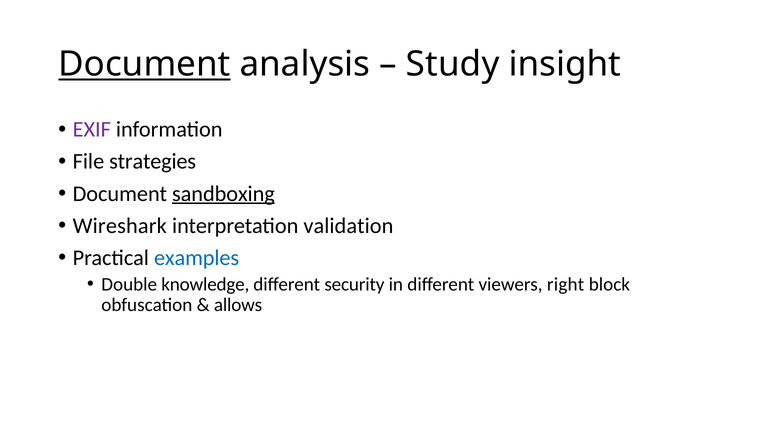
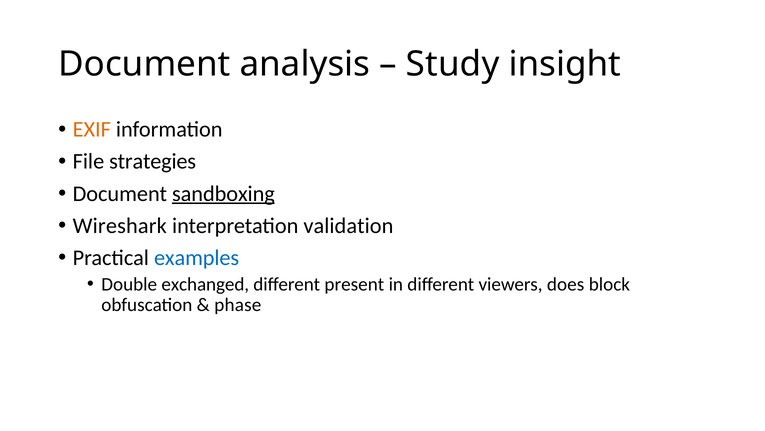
Document underline: present -> none (144, 64)
EXIF colour: purple -> orange (92, 129)
knowledge: knowledge -> exchanged (205, 284)
security: security -> present (354, 284)
right: right -> does (566, 284)
allows: allows -> phase (238, 304)
